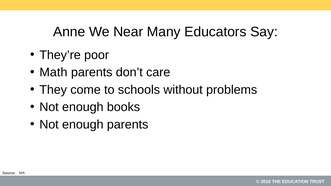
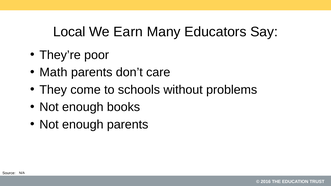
Anne: Anne -> Local (69, 32)
Near: Near -> Earn (128, 32)
